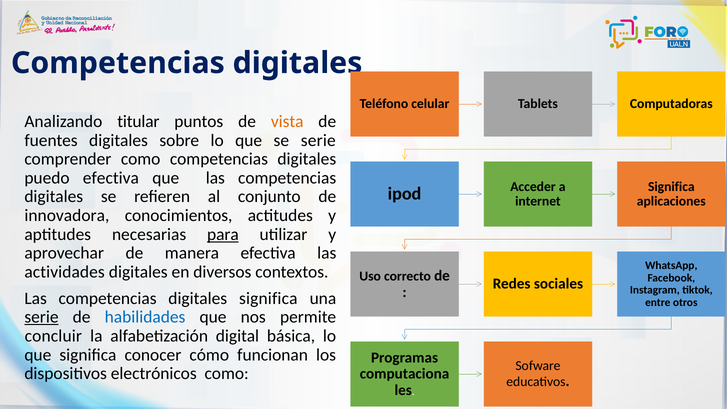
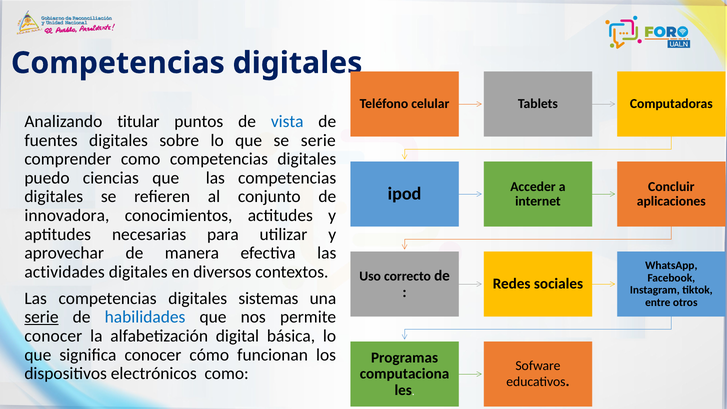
vista colour: orange -> blue (287, 121)
puedo efectiva: efectiva -> ciencias (111, 178)
Significa: Significa -> Concluir (671, 187)
para underline: present -> none (223, 234)
digitales significa: significa -> sistemas (268, 298)
concluir: concluir -> conocer (53, 336)
